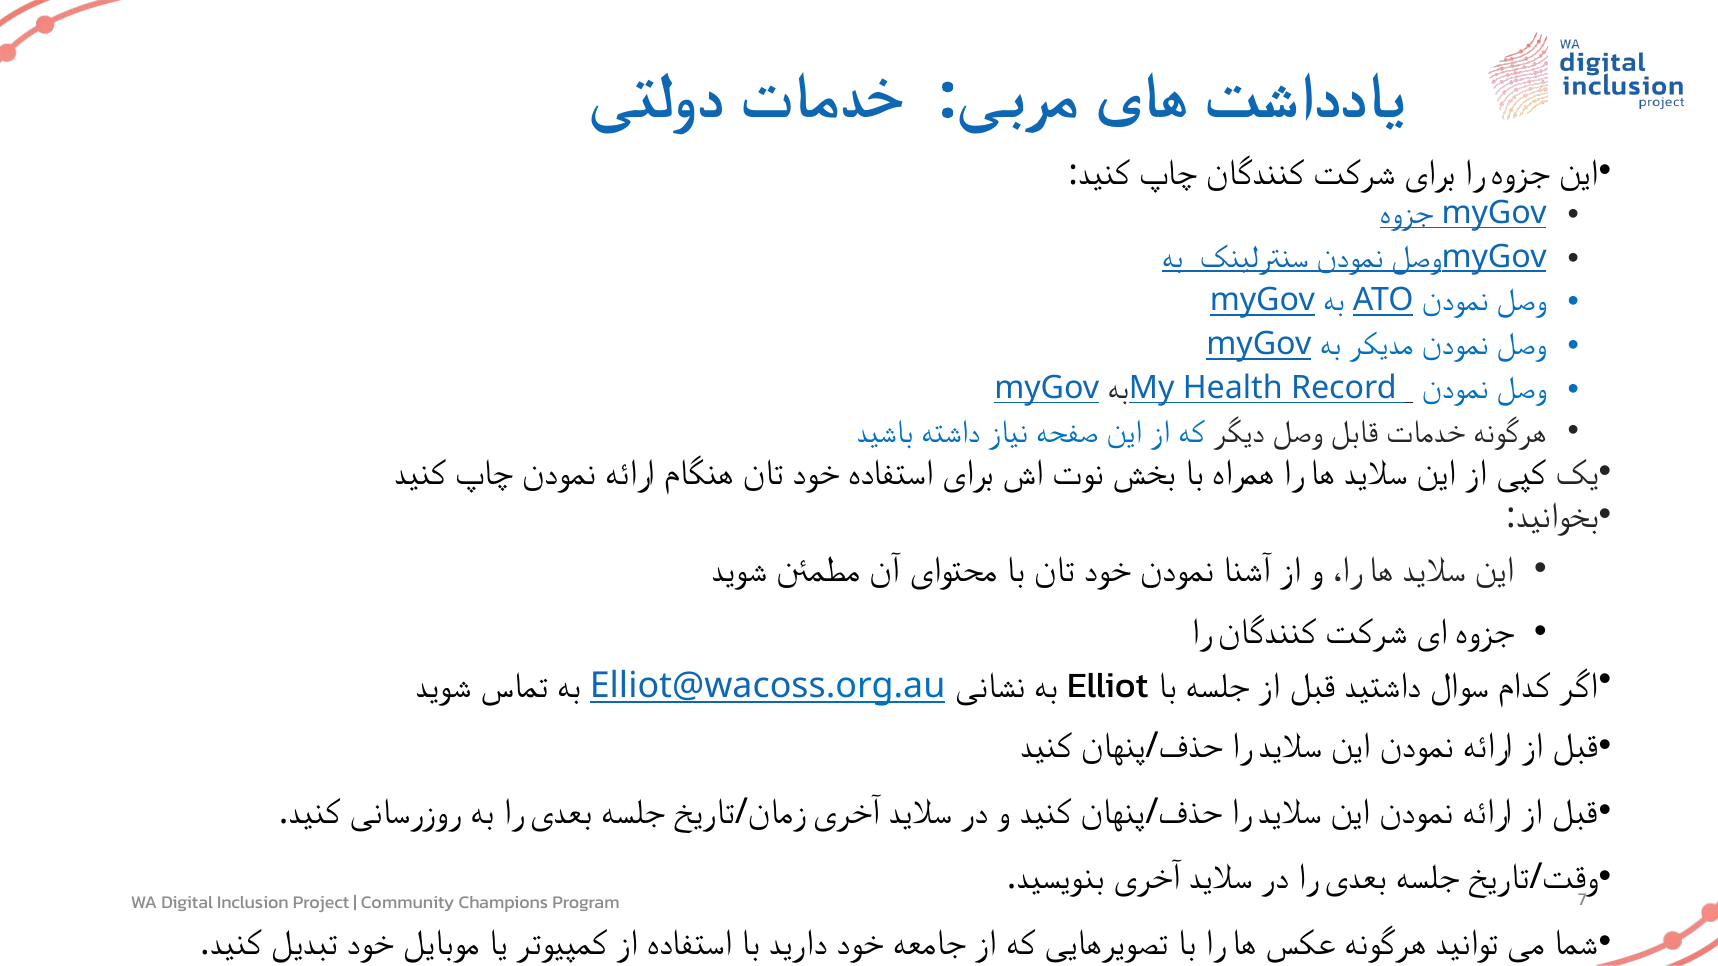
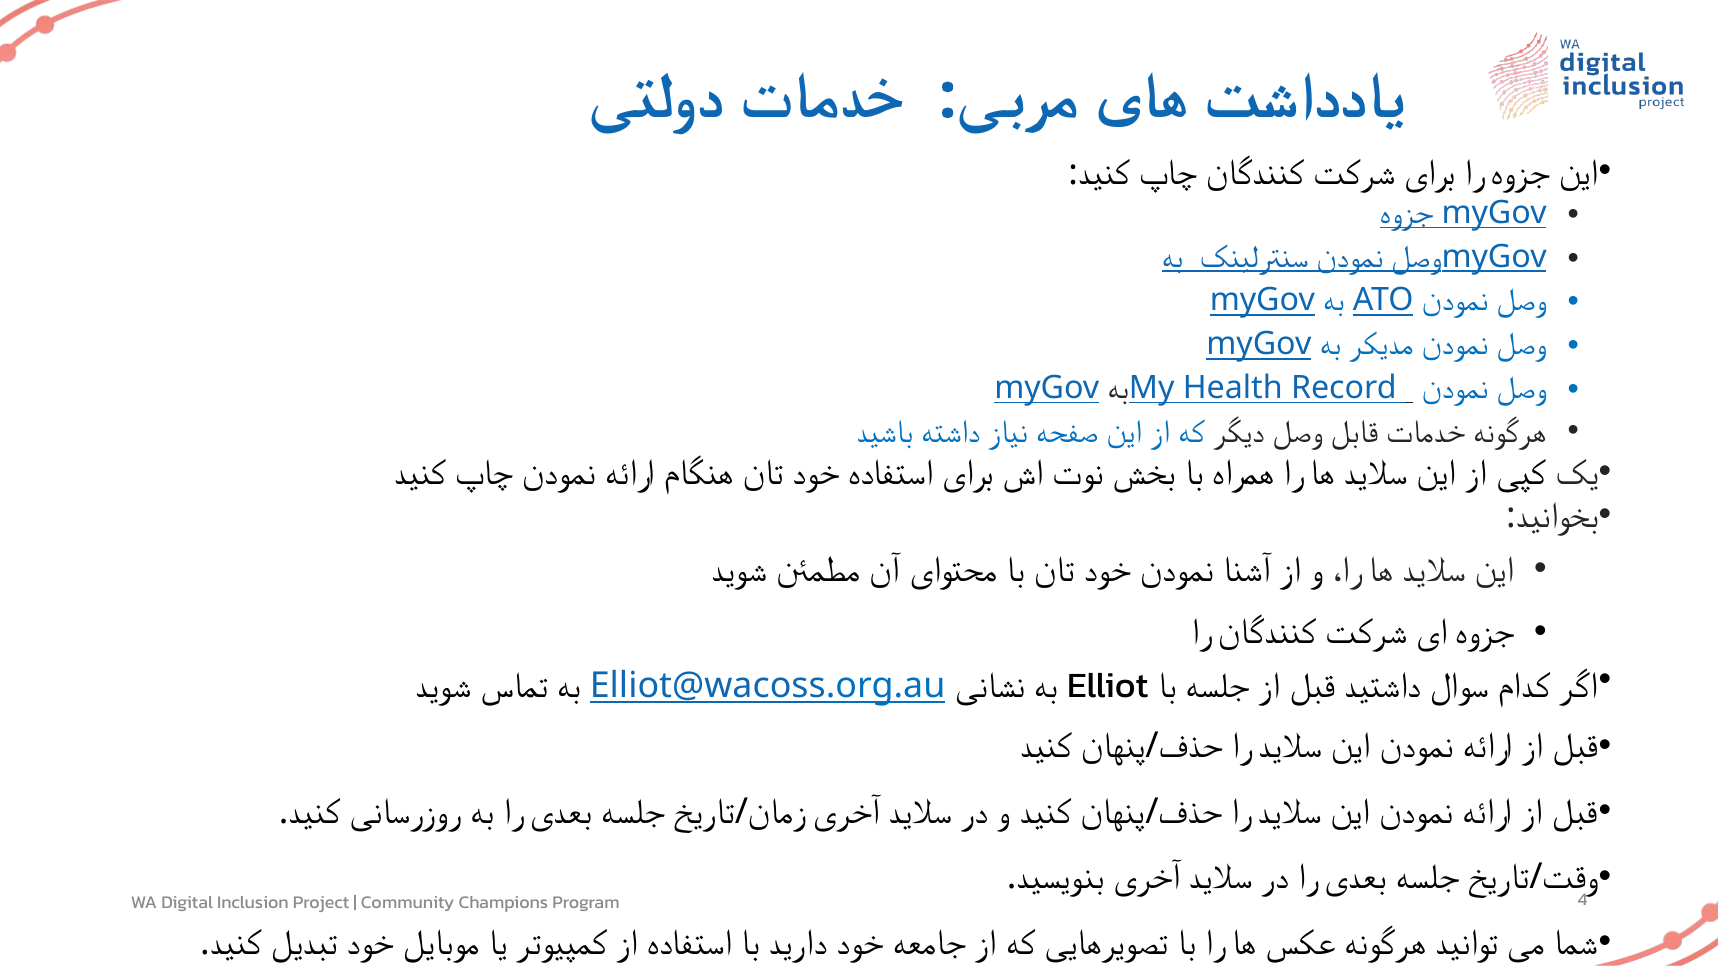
7: 7 -> 4 (1583, 900)
